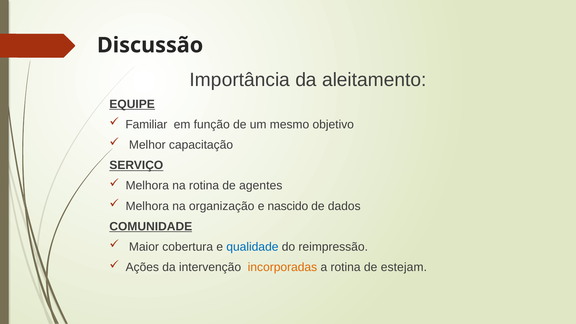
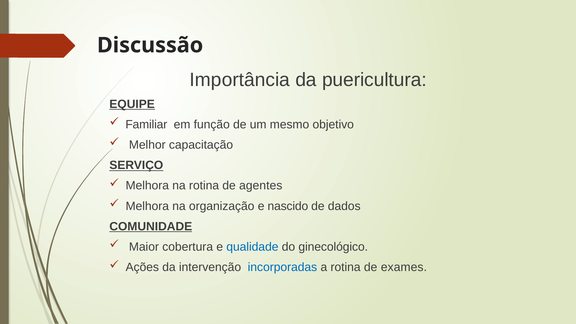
aleitamento: aleitamento -> puericultura (374, 80)
reimpressão: reimpressão -> ginecológico (333, 247)
incorporadas colour: orange -> blue (282, 267)
estejam: estejam -> exames (404, 267)
